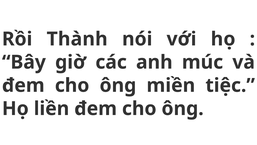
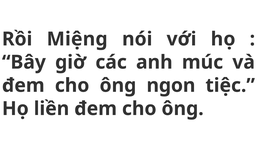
Thành: Thành -> Miệng (77, 39)
miền: miền -> ngon (171, 85)
